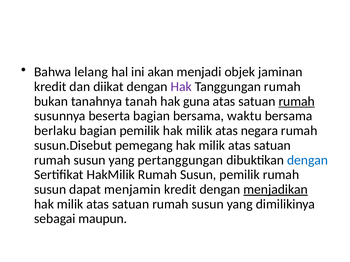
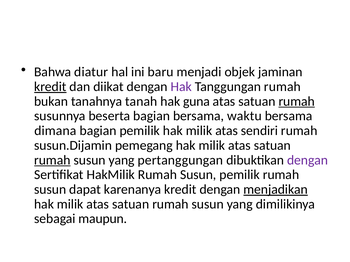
lelang: lelang -> diatur (91, 72)
akan: akan -> baru (161, 72)
kredit underline: none -> present (50, 87)
berlaku: berlaku -> dimana (55, 131)
negara: negara -> sendiri (259, 131)
susun.Disebut: susun.Disebut -> susun.Dijamin (73, 146)
rumah underline: none -> present (52, 160)
dengan colour: blue -> purple (308, 160)
menjamin: menjamin -> karenanya (133, 190)
